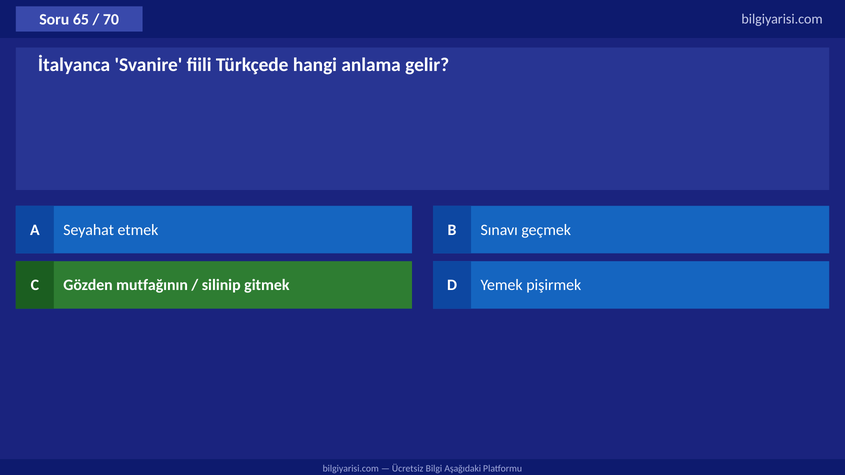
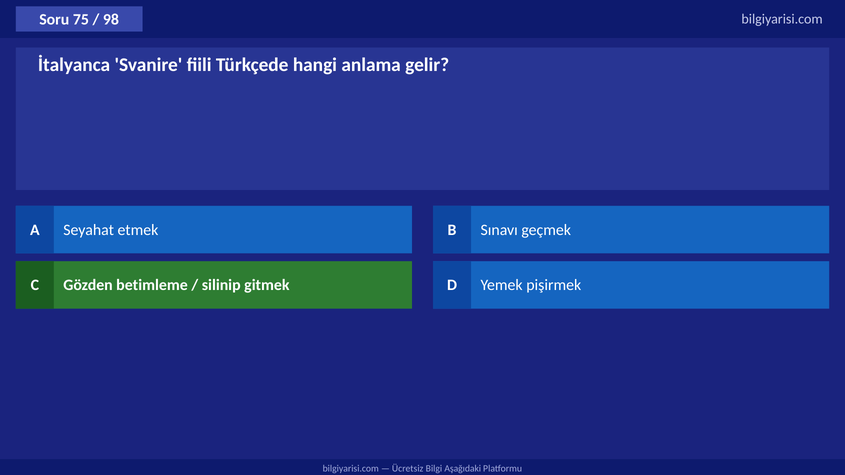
65: 65 -> 75 (81, 19)
70: 70 -> 98 (111, 19)
mutfağının: mutfağının -> betimleme (152, 285)
